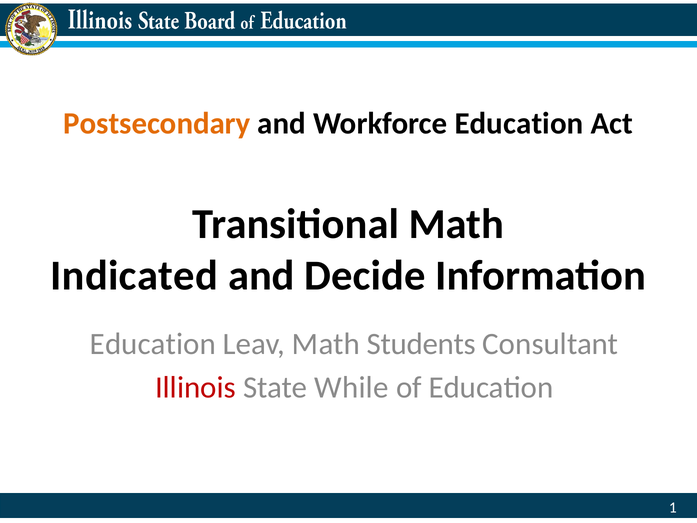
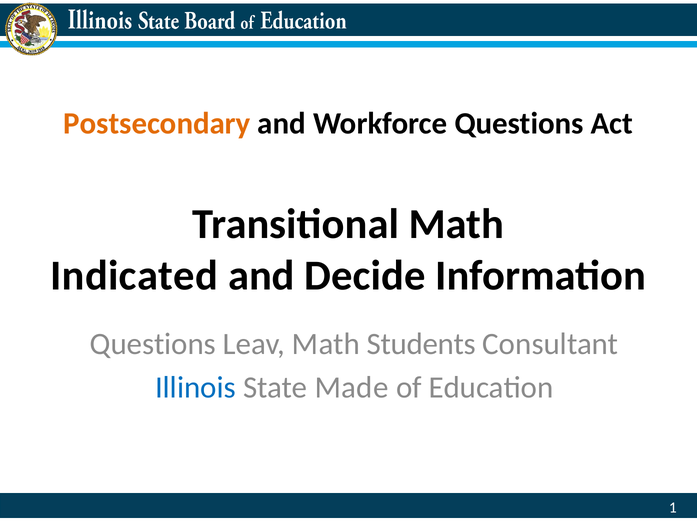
Workforce Education: Education -> Questions (519, 124)
Education: Education -> Questions (153, 344)
Illinois colour: red -> blue (195, 387)
While: While -> Made (352, 387)
